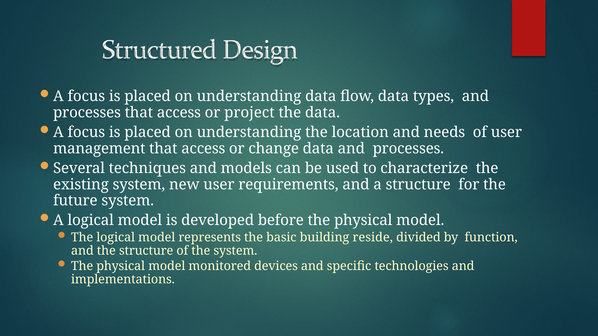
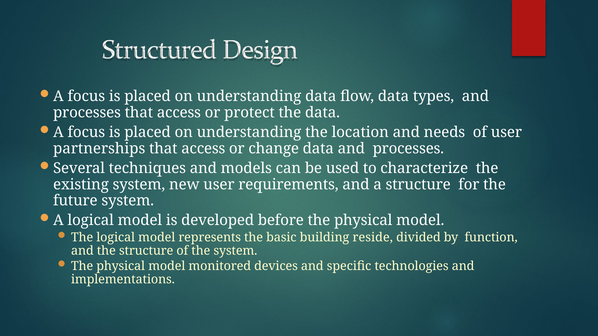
project: project -> protect (249, 113)
management: management -> partnerships (99, 149)
